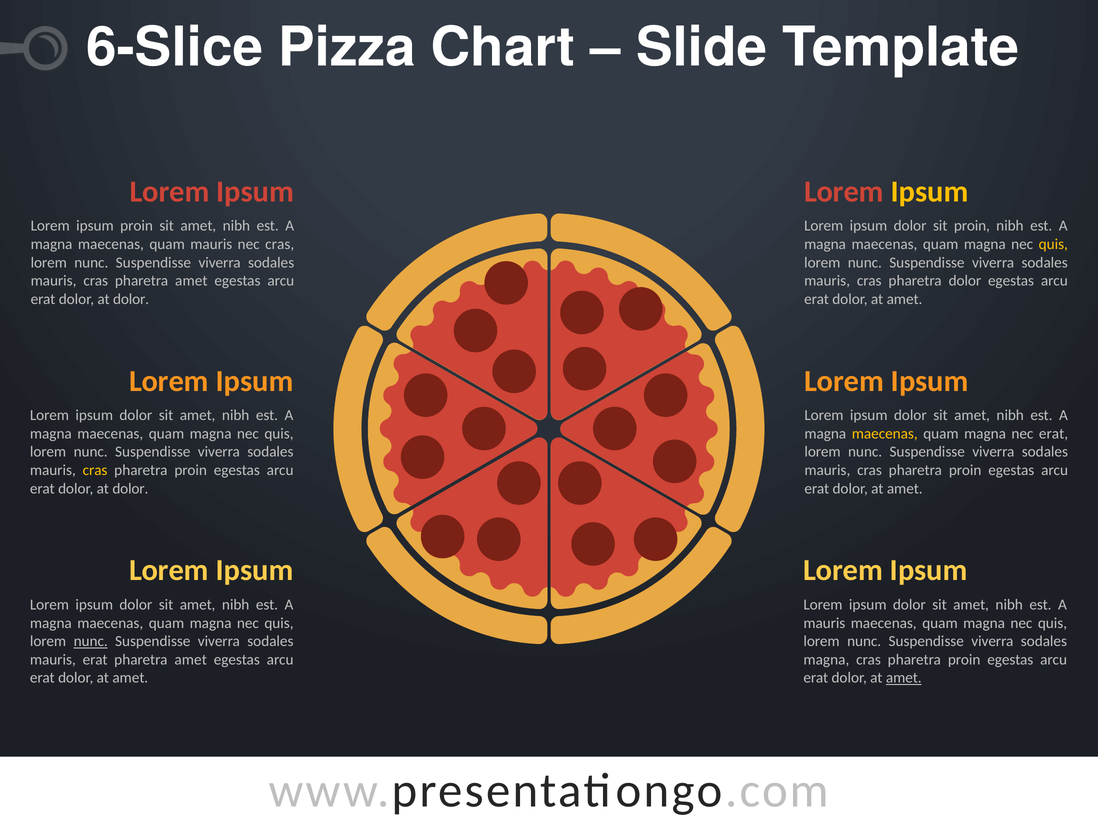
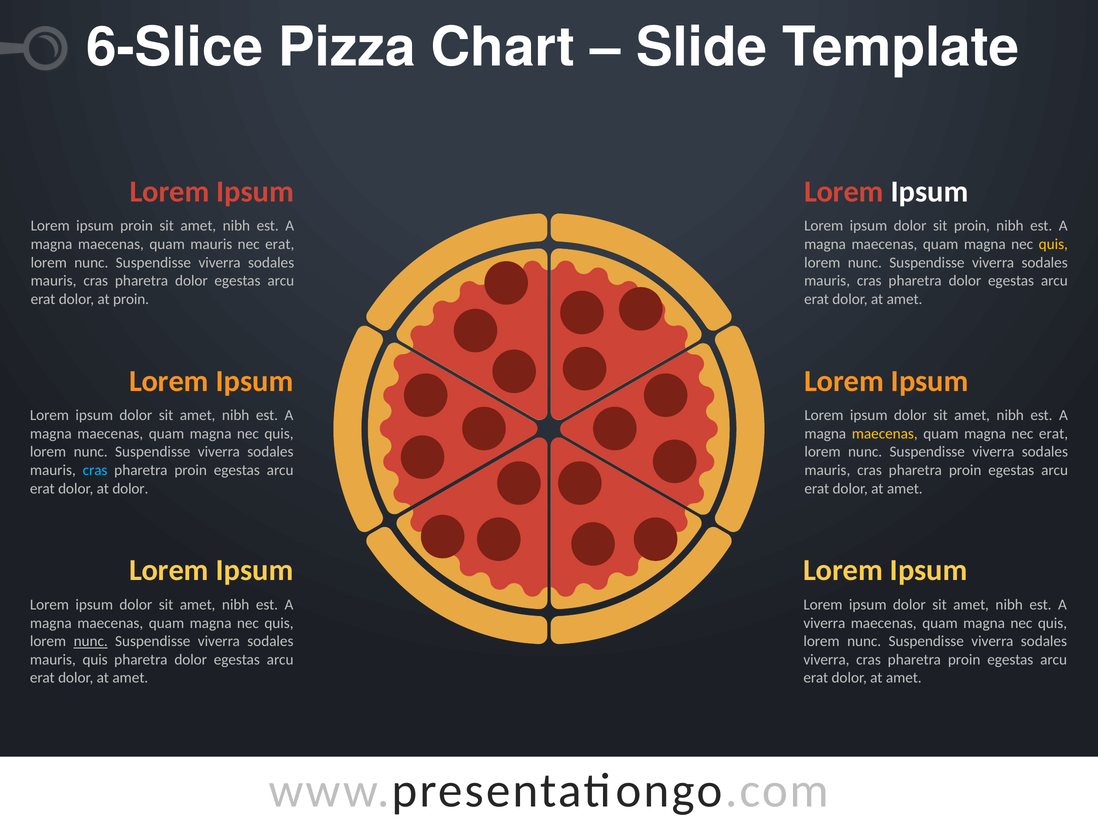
Ipsum colour: yellow -> white (929, 192)
cras: cras -> erat (280, 244)
amet: amet -> dolor (191, 281)
dolor: dolor -> proin (131, 299)
cras colour: yellow -> light blue (95, 471)
mauris: mauris -> viverra (824, 623)
mauris erat: erat -> quis (95, 660)
amet: amet -> dolor (191, 660)
magna: magna -> viverra (826, 660)
amet underline: present -> none (904, 678)
